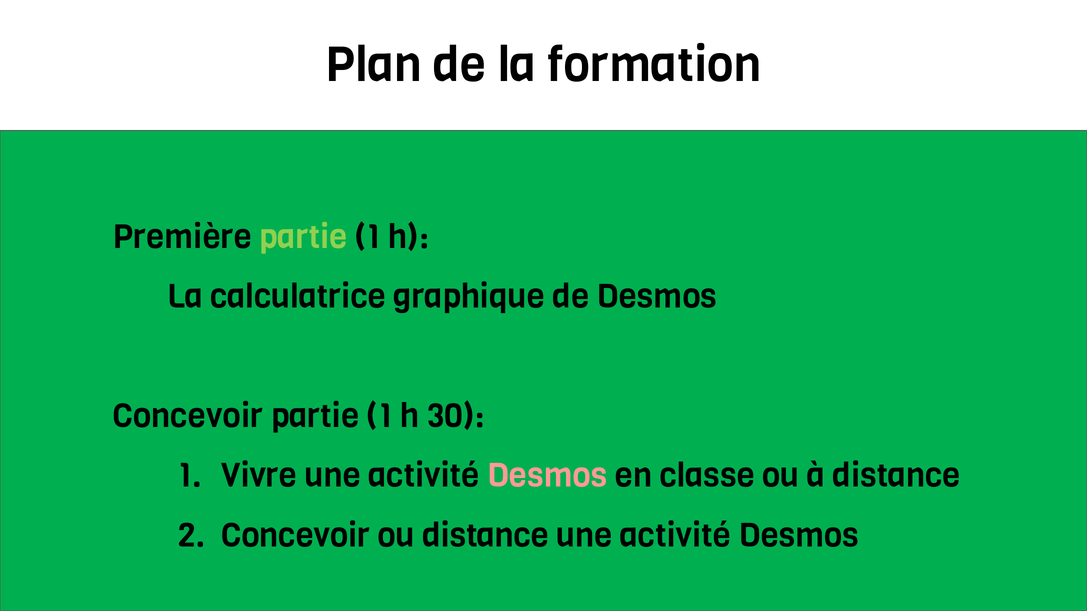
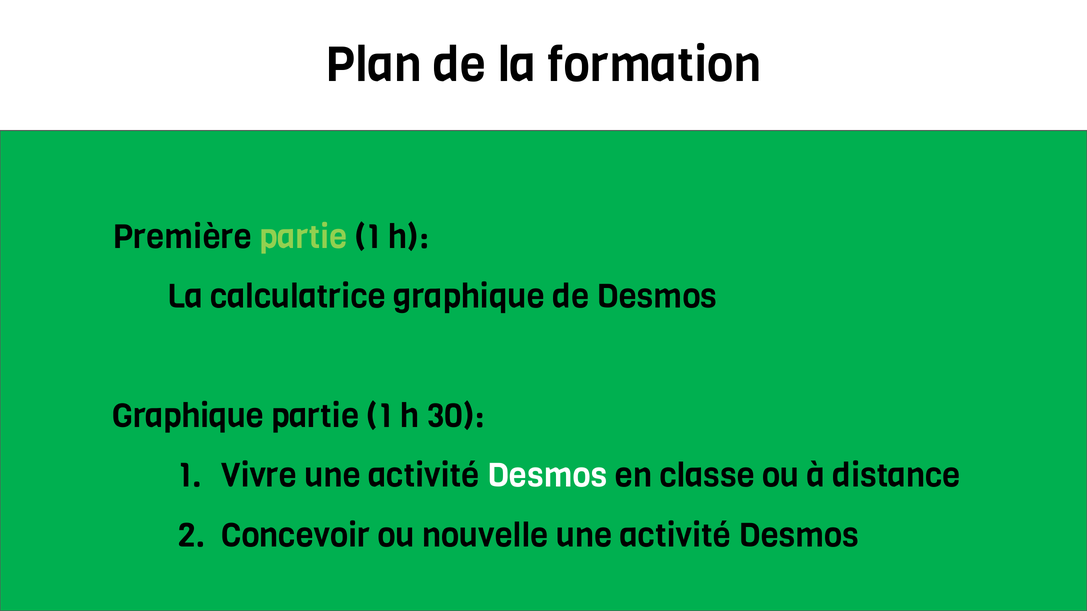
Concevoir: Concevoir -> Graphique (188, 417)
Desmos colour: pink -> white (547, 476)
ou distance: distance -> nouvelle (486, 536)
